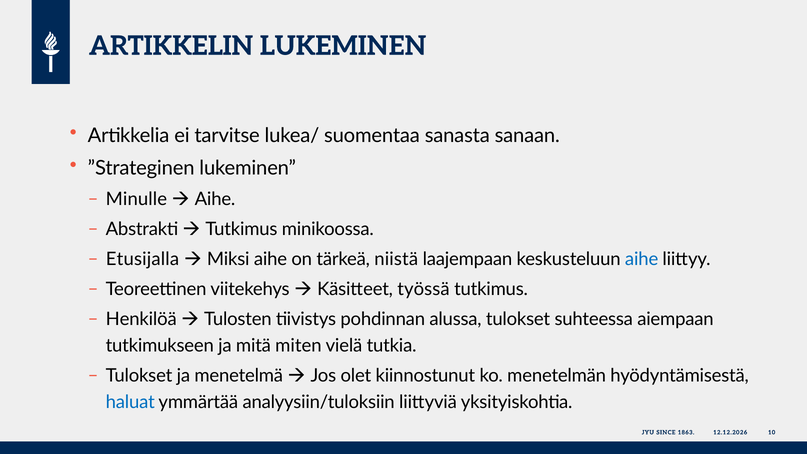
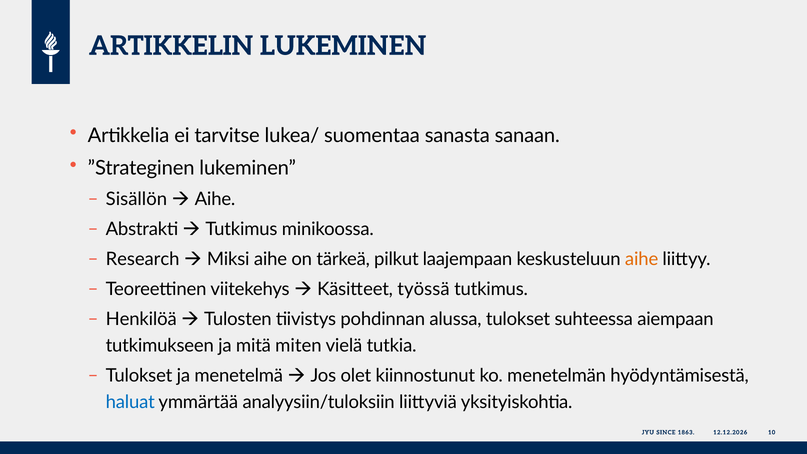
Minulle: Minulle -> Sisällön (136, 199)
Etusijalla: Etusijalla -> Research (143, 259)
niistä: niistä -> pilkut (396, 259)
aihe colour: blue -> orange (642, 259)
